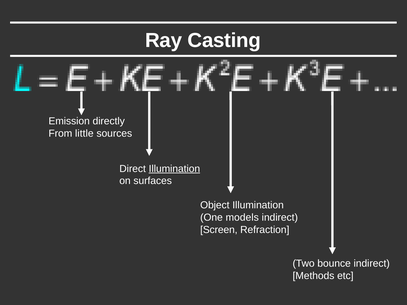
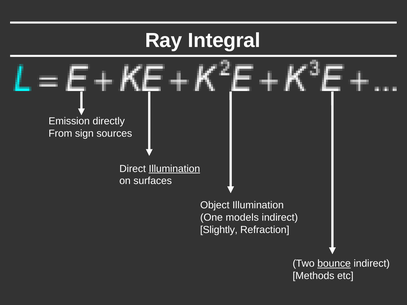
Casting: Casting -> Integral (224, 40)
little: little -> sign (84, 134)
Screen: Screen -> Slightly (219, 230)
bounce underline: none -> present (334, 264)
